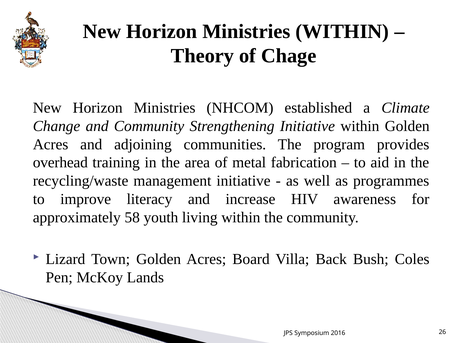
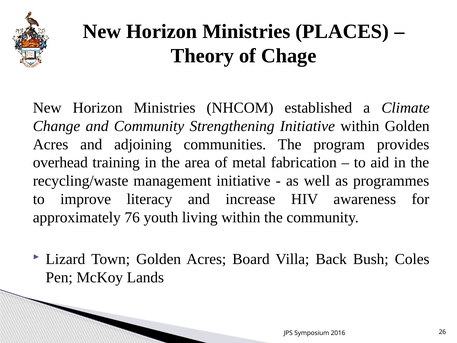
Ministries WITHIN: WITHIN -> PLACES (342, 32)
58: 58 -> 76 (132, 217)
